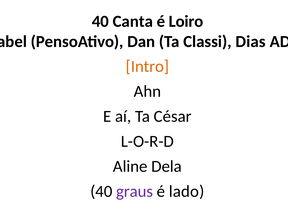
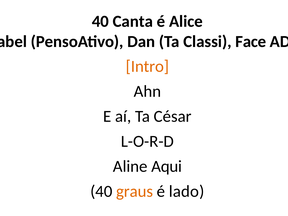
é Loiro: Loiro -> Alice (186, 21)
Dias: Dias -> Face (251, 41)
Dela: Dela -> Aqui (167, 166)
graus colour: purple -> orange (135, 191)
